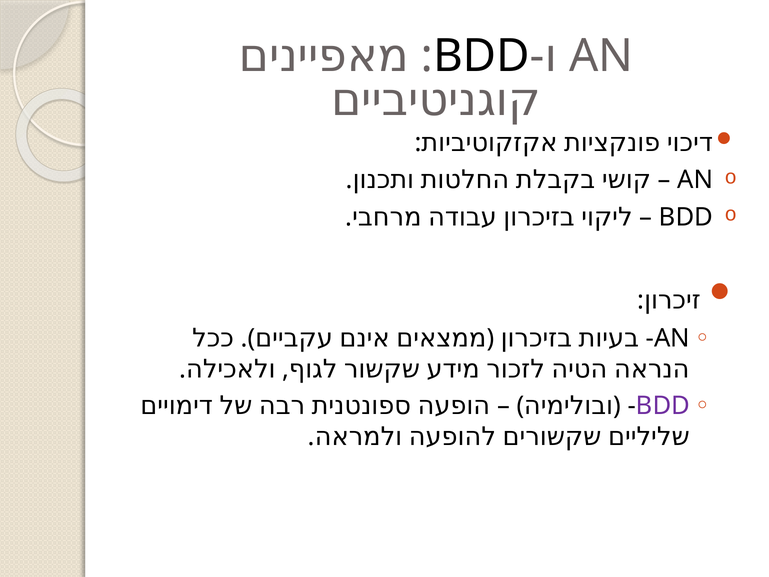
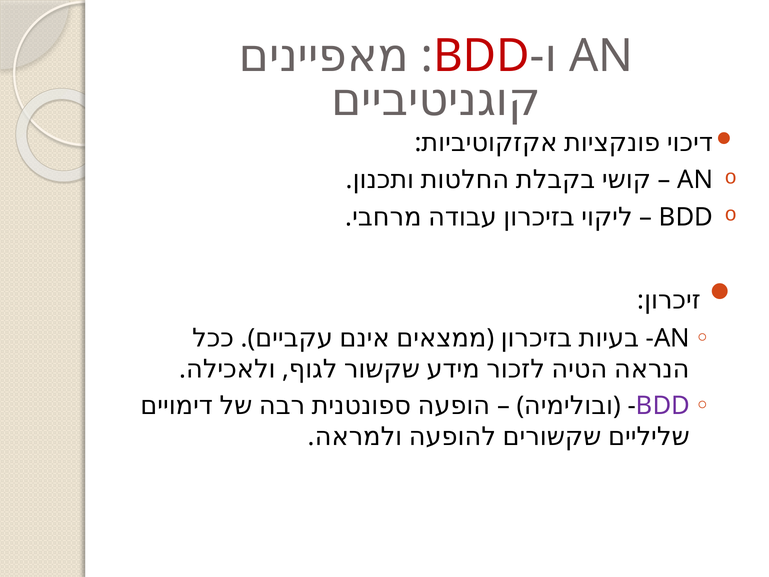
BDD colour: black -> red (482, 56)
